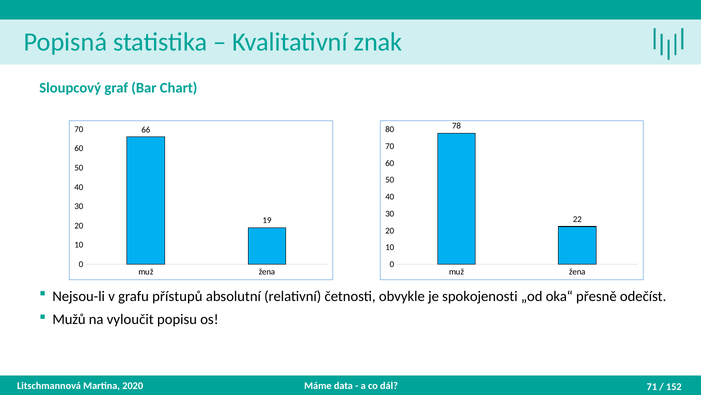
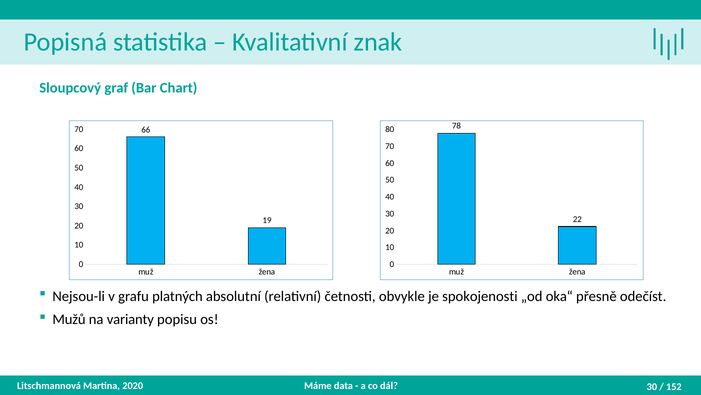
přístupů: přístupů -> platných (177, 296)
vyloučit: vyloučit -> varianty (130, 319)
2020 71: 71 -> 30 (652, 386)
